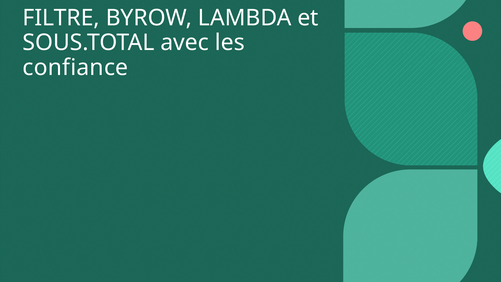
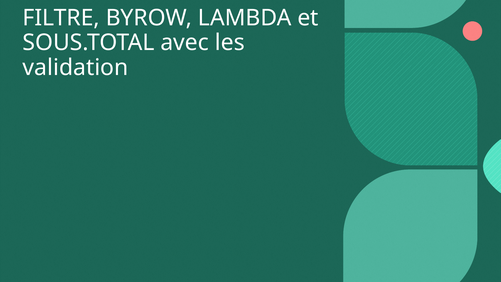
confiance: confiance -> validation (75, 67)
